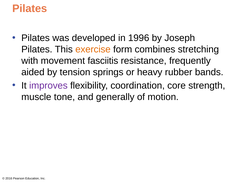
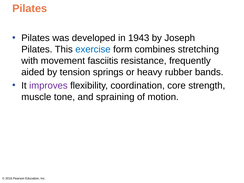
1996: 1996 -> 1943 (139, 38)
exercise colour: orange -> blue (93, 49)
generally: generally -> spraining (115, 97)
